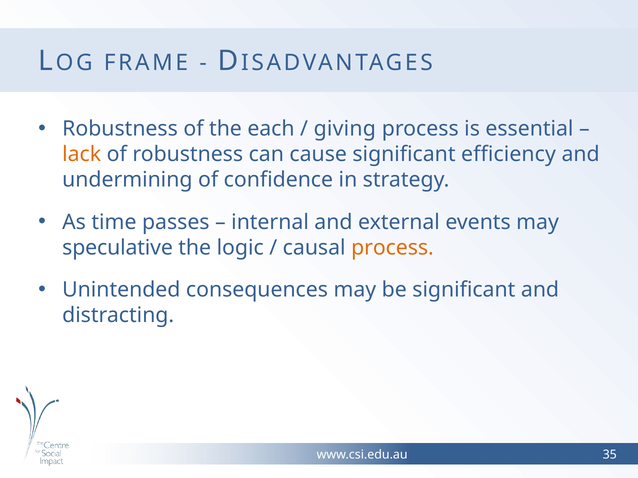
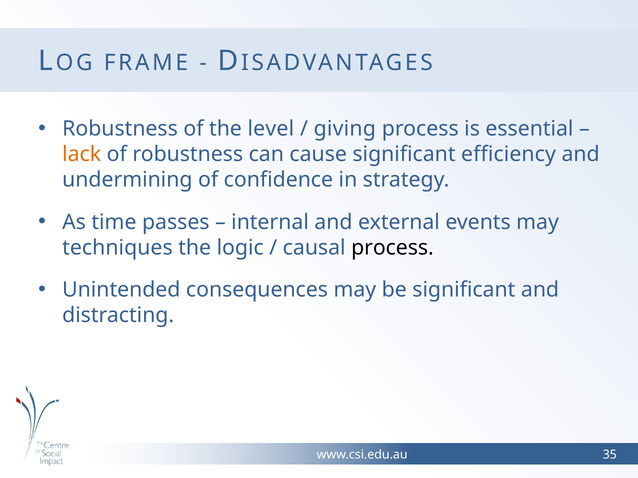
each: each -> level (271, 129)
speculative: speculative -> techniques (117, 248)
process colour: orange -> black (392, 248)
